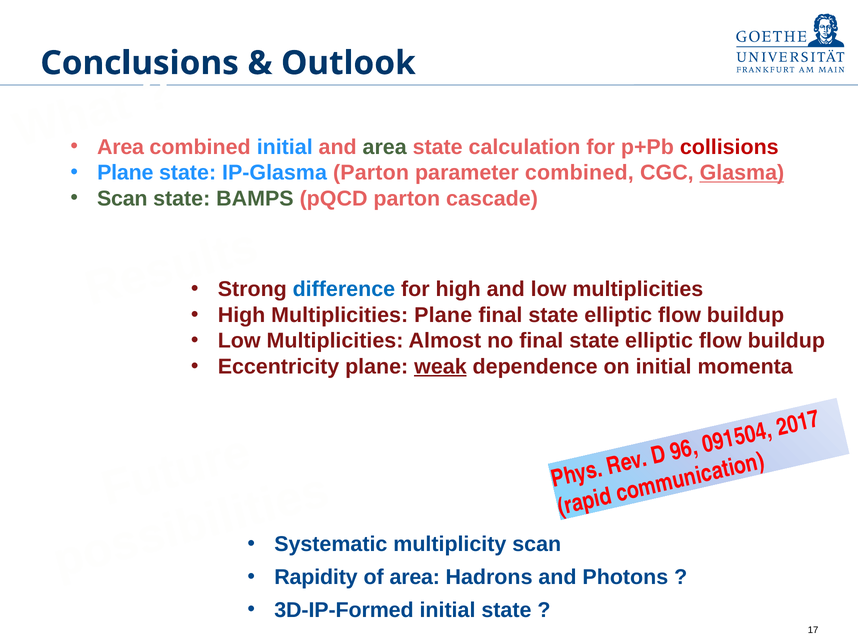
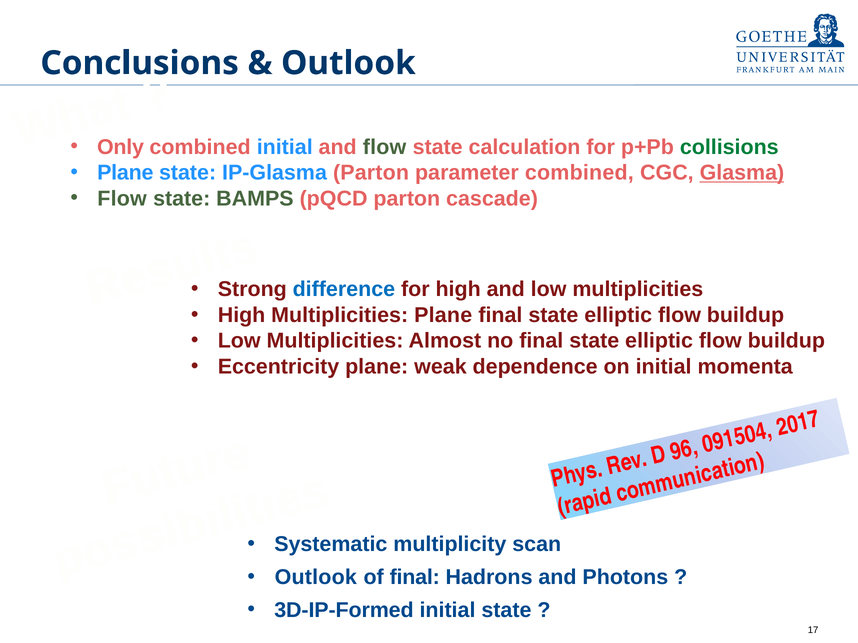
Area: Area -> Only (121, 147)
and area: area -> flow (385, 147)
collisions colour: red -> green (729, 147)
Scan: Scan -> Flow (122, 199)
weak underline: present -> none (440, 367)
Rapidity: Rapidity -> Outlook (316, 578)
of area: area -> final (415, 578)
